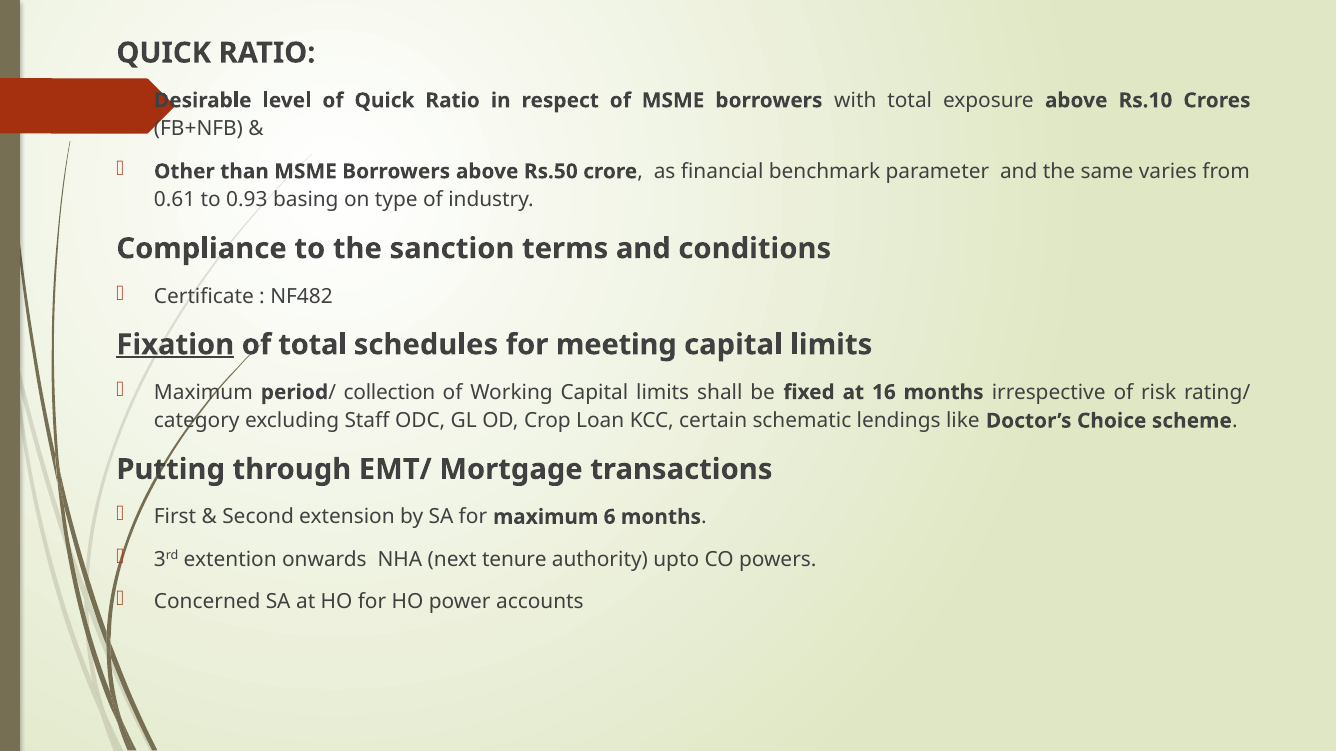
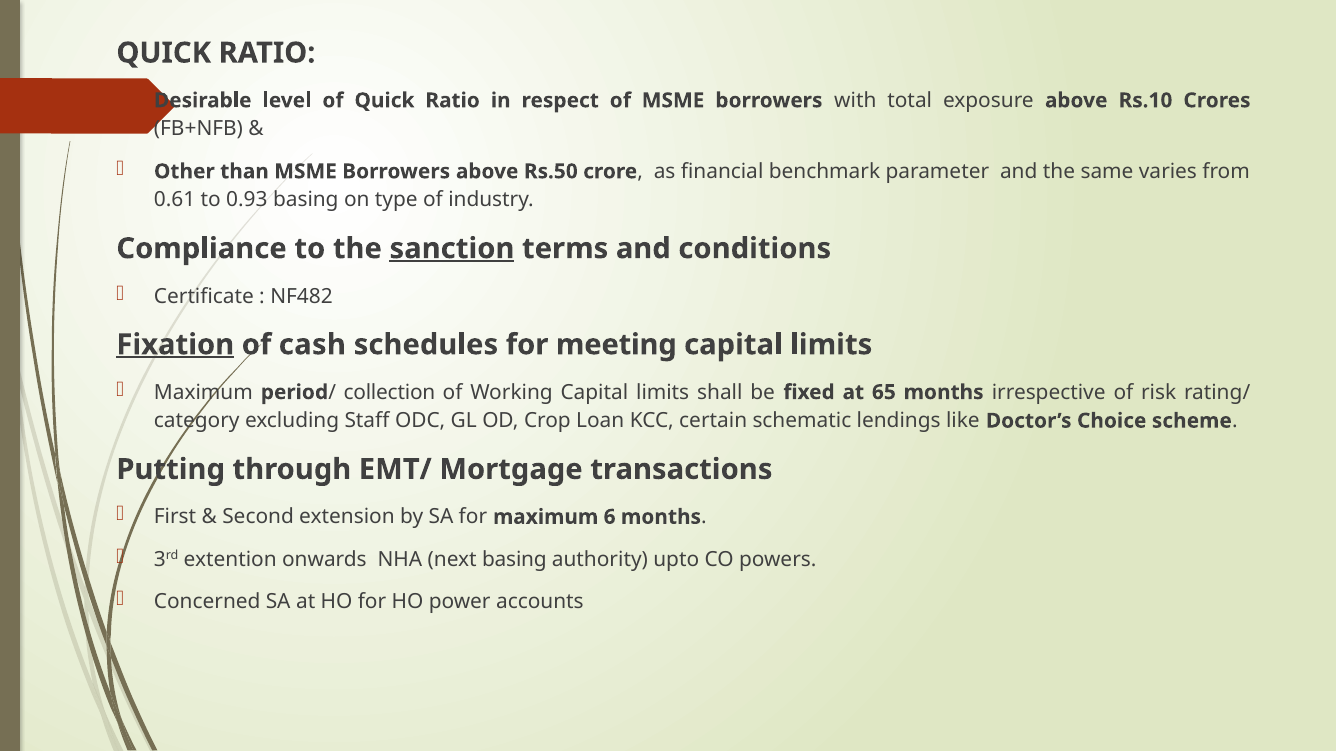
sanction underline: none -> present (452, 249)
of total: total -> cash (312, 345)
16: 16 -> 65 (884, 392)
next tenure: tenure -> basing (514, 560)
